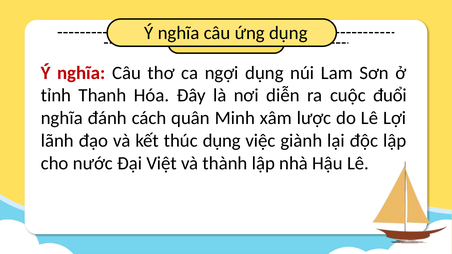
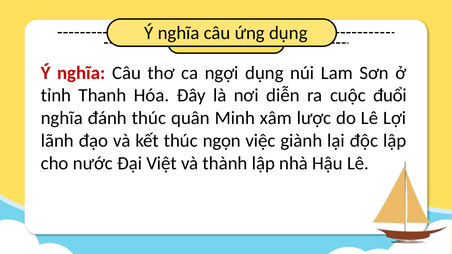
đánh cách: cách -> thúc (149, 118)
thúc dụng: dụng -> ngọn (222, 141)
